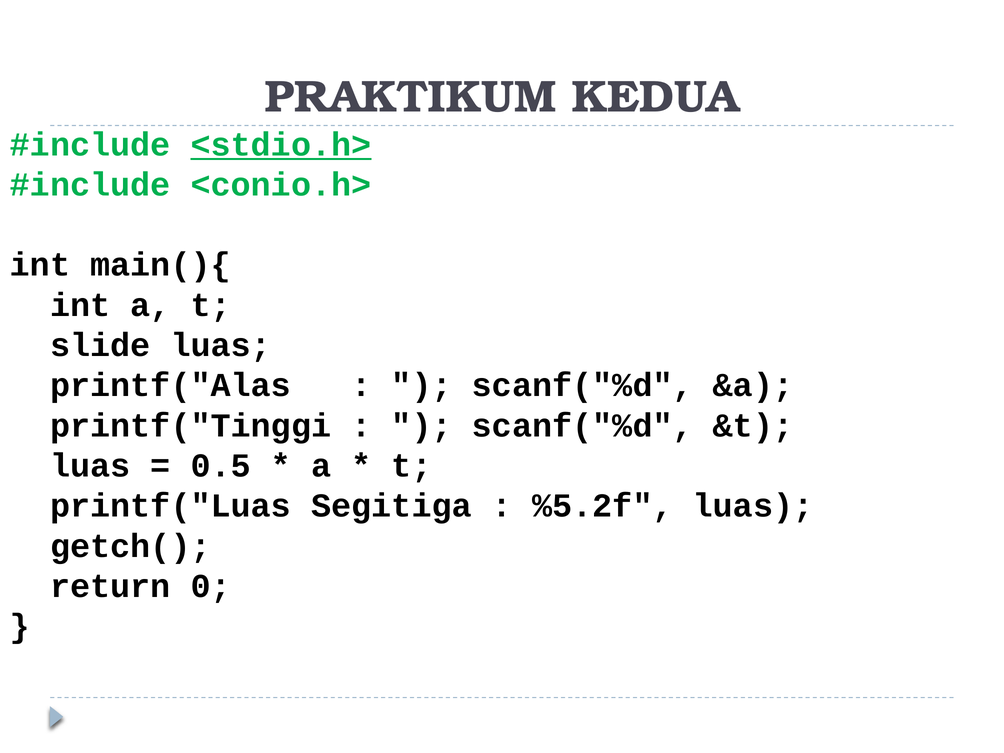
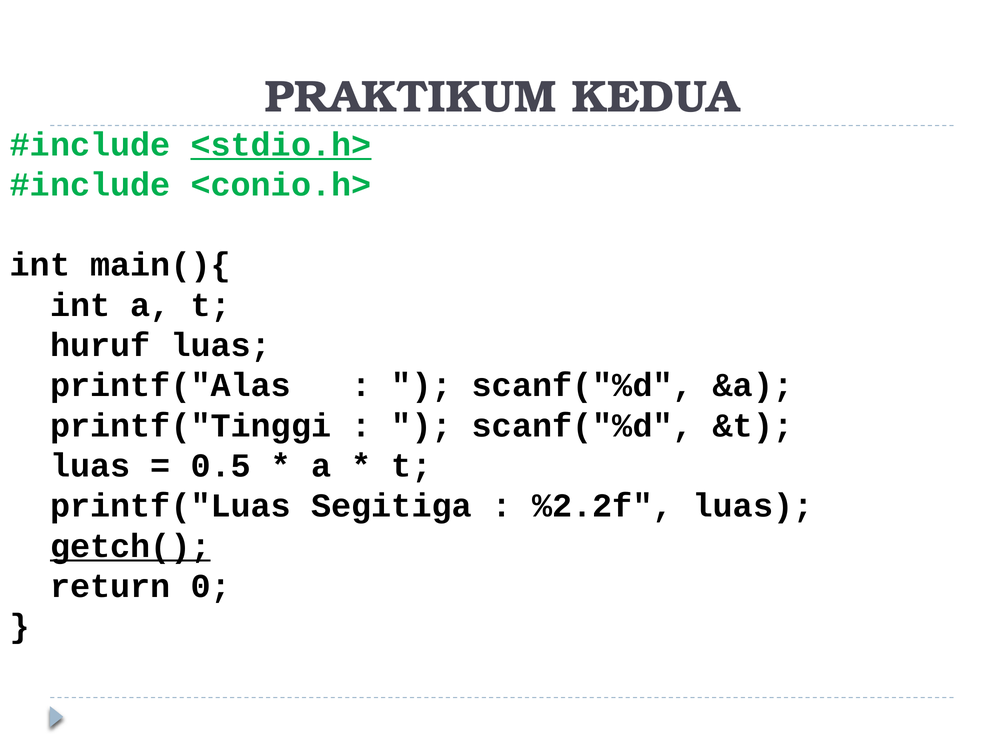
slide: slide -> huruf (100, 345)
%5.2f: %5.2f -> %2.2f (602, 506)
getch( underline: none -> present (130, 546)
